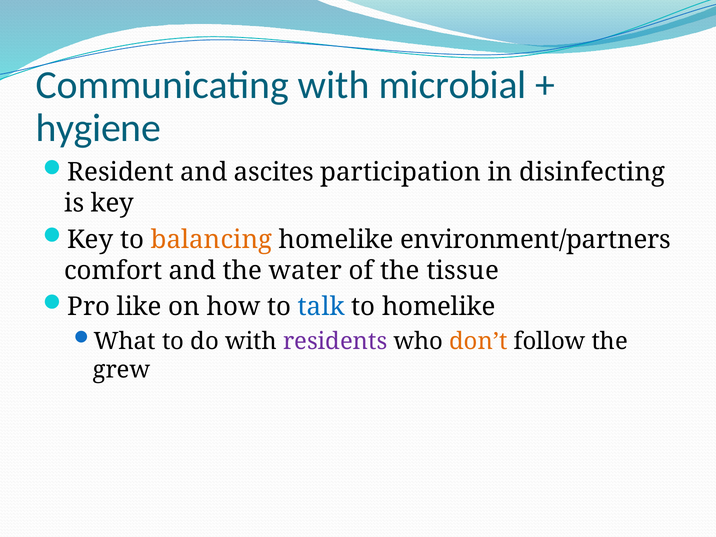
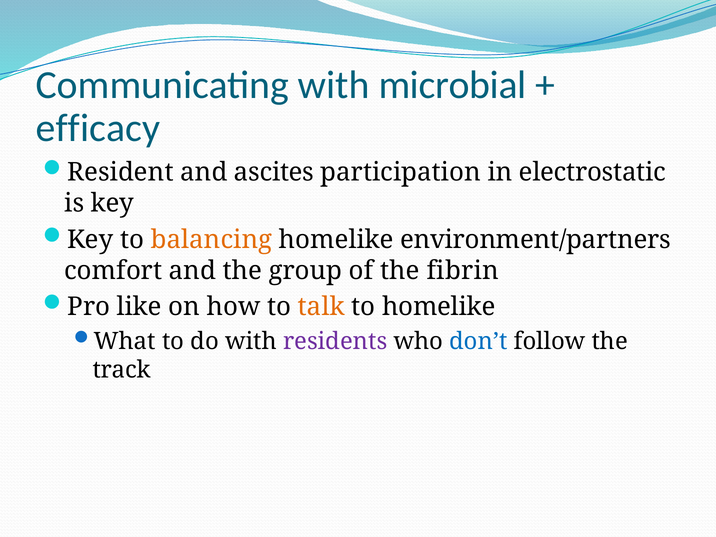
hygiene: hygiene -> efficacy (98, 128)
disinfecting: disinfecting -> electrostatic (592, 172)
water: water -> group (306, 271)
tissue: tissue -> fibrin (463, 271)
talk colour: blue -> orange (321, 307)
don’t colour: orange -> blue (478, 341)
grew: grew -> track (122, 370)
